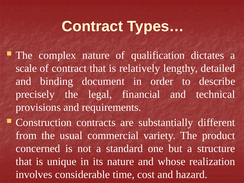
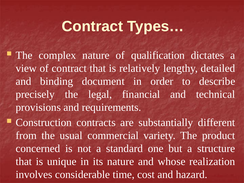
scale: scale -> view (26, 68)
